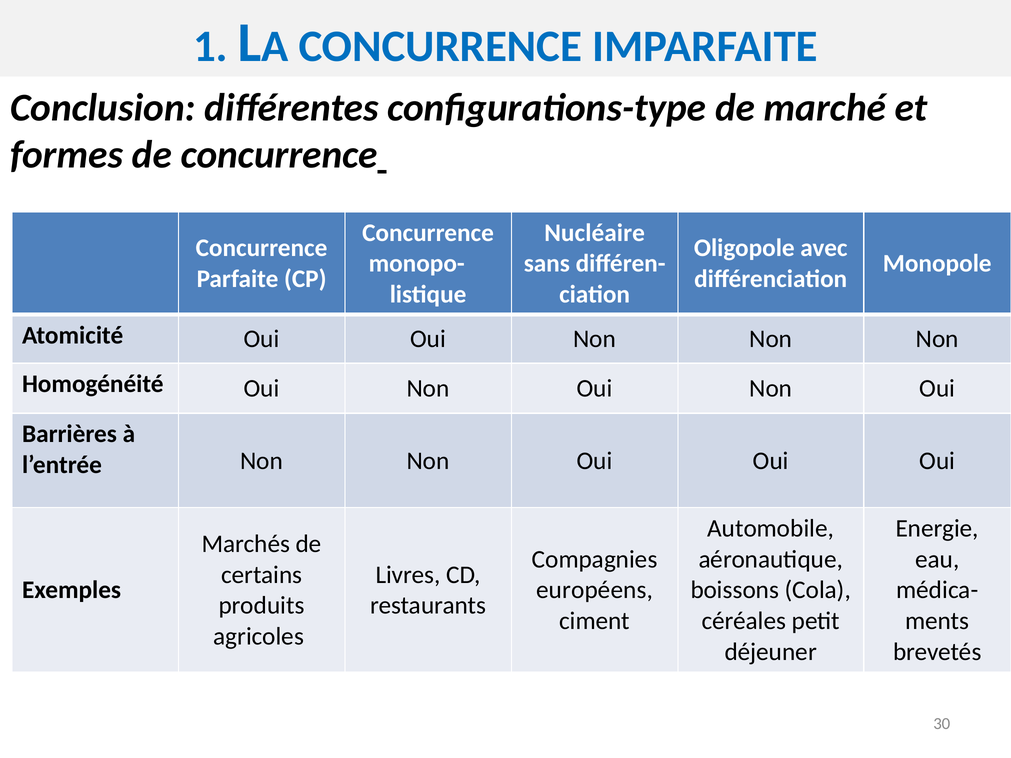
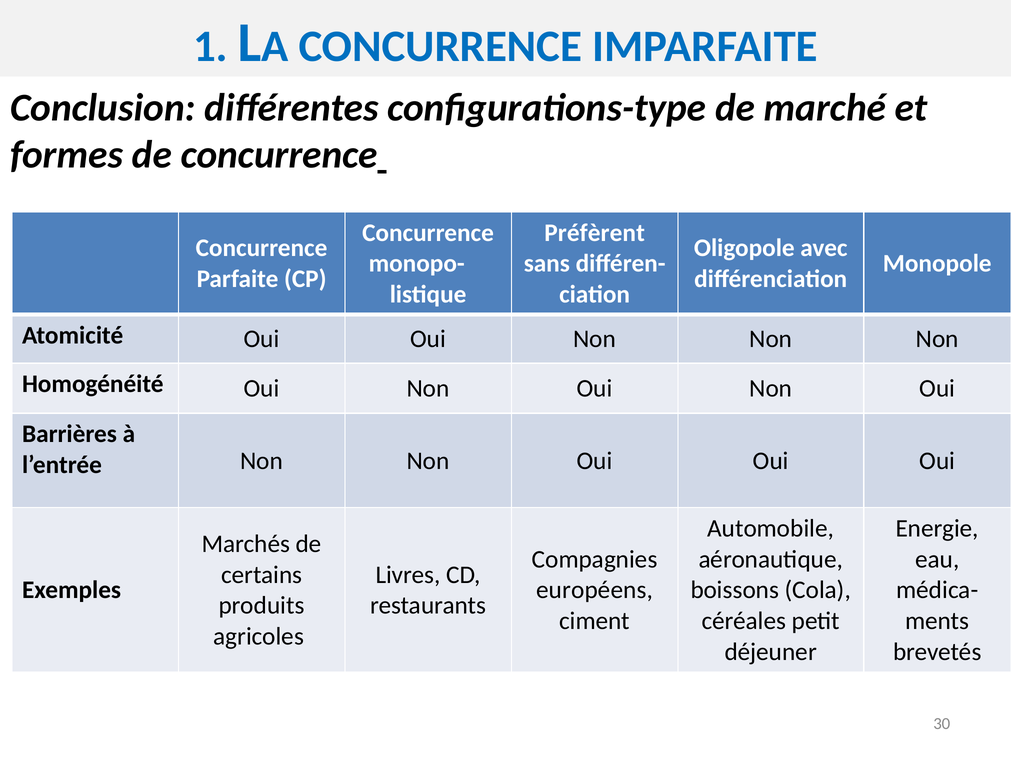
Nucléaire: Nucléaire -> Préfèrent (595, 233)
